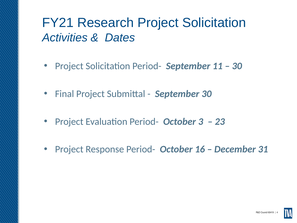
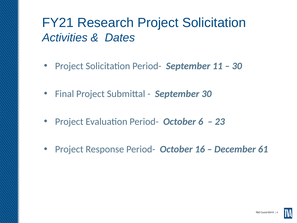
3: 3 -> 6 (201, 121)
31: 31 -> 61 (263, 149)
